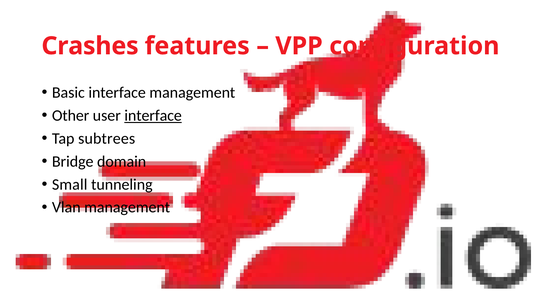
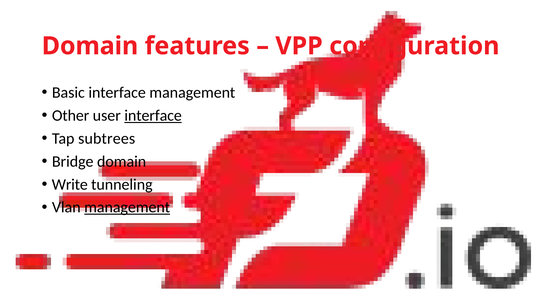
Crashes: Crashes -> Domain (90, 46)
Small: Small -> Write (70, 184)
management underline: none -> present (127, 207)
